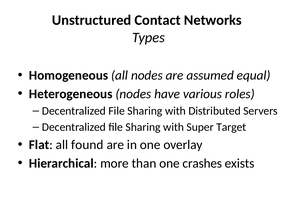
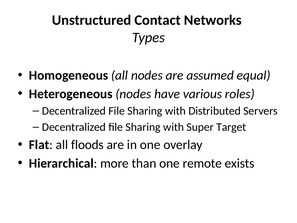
found: found -> floods (87, 145)
crashes: crashes -> remote (202, 163)
